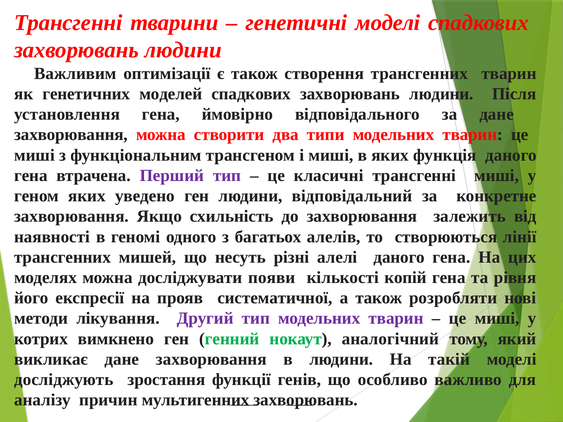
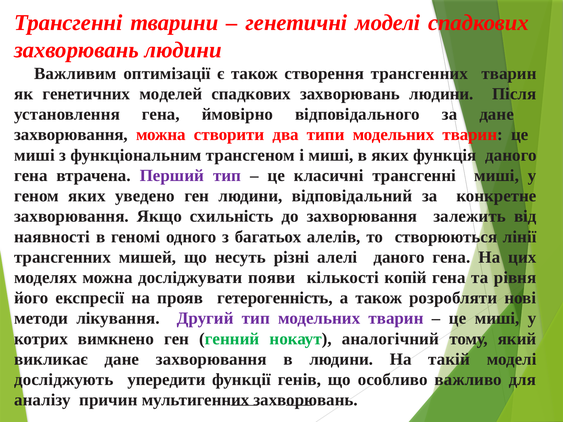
систематичної: систематичної -> гетерогенність (275, 298)
зростання: зростання -> упередити (166, 380)
